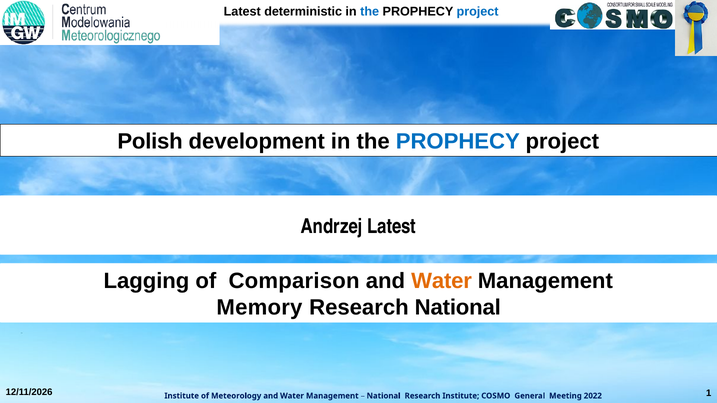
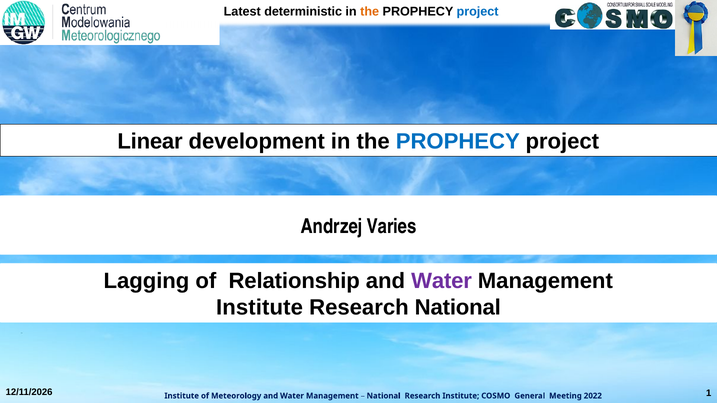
the colour: blue -> orange (370, 12)
Polish: Polish -> Linear (150, 142)
Andrzej Latest: Latest -> Varies (392, 227)
Comparison: Comparison -> Relationship (294, 281)
Water colour: orange -> purple (442, 281)
Memory: Memory -> Institute (260, 308)
